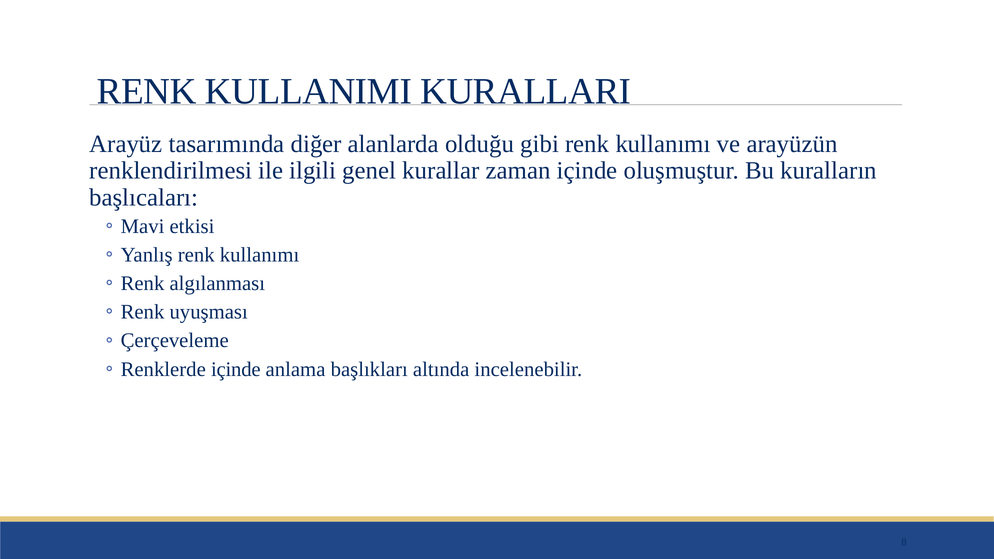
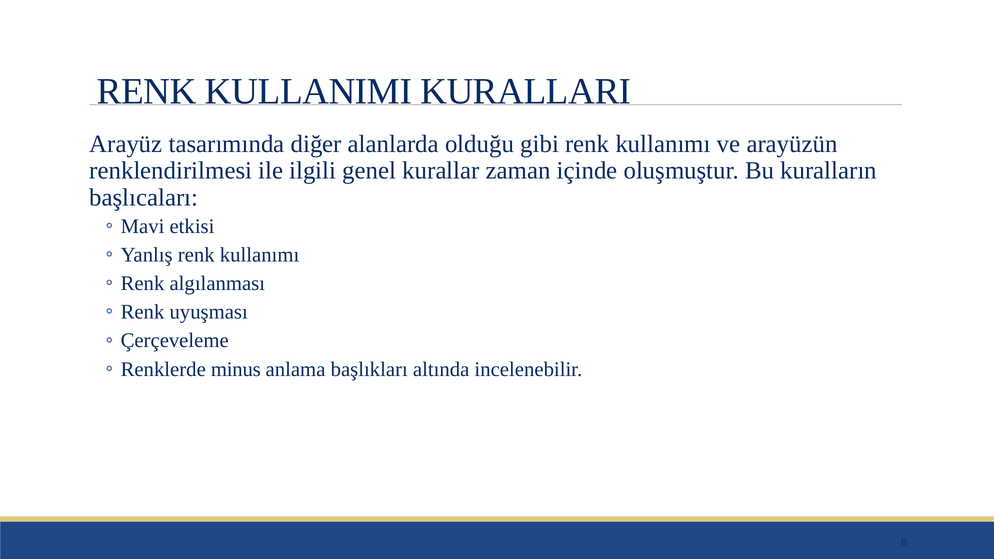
Renklerde içinde: içinde -> minus (236, 369)
